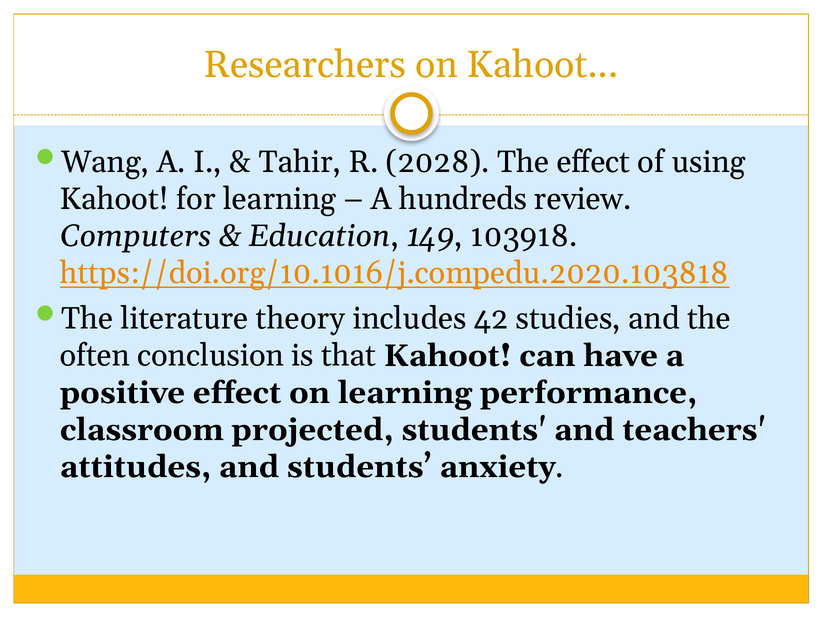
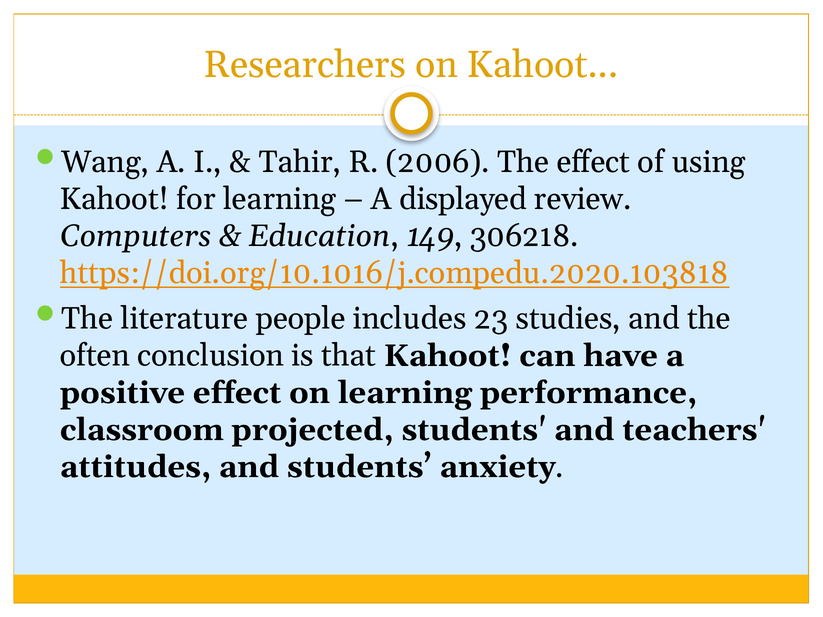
2028: 2028 -> 2006 (438, 162)
hundreds: hundreds -> displayed (463, 199)
103918: 103918 -> 306218 (524, 236)
theory: theory -> people (301, 319)
42: 42 -> 23 (491, 319)
